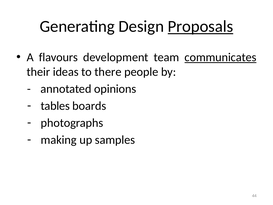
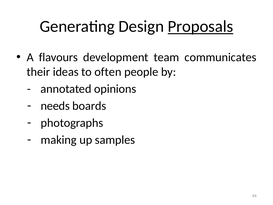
communicates underline: present -> none (220, 57)
there: there -> often (108, 72)
tables: tables -> needs (55, 106)
